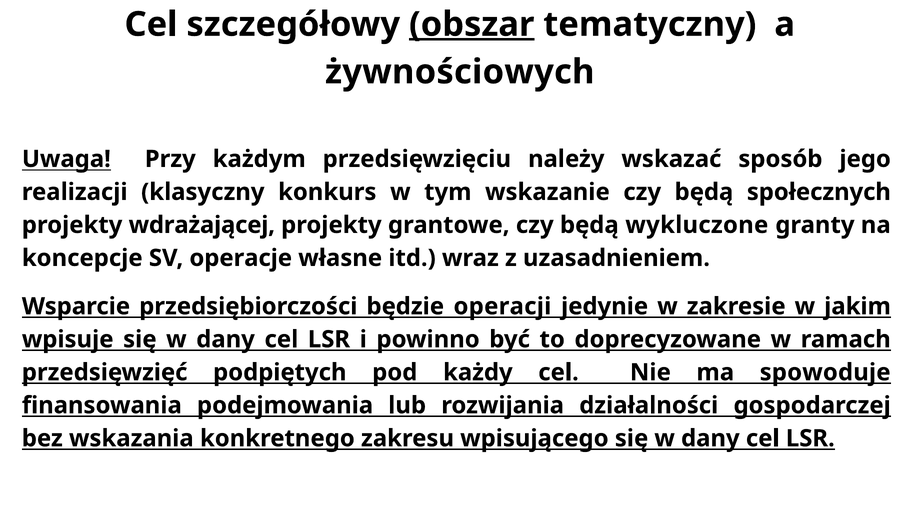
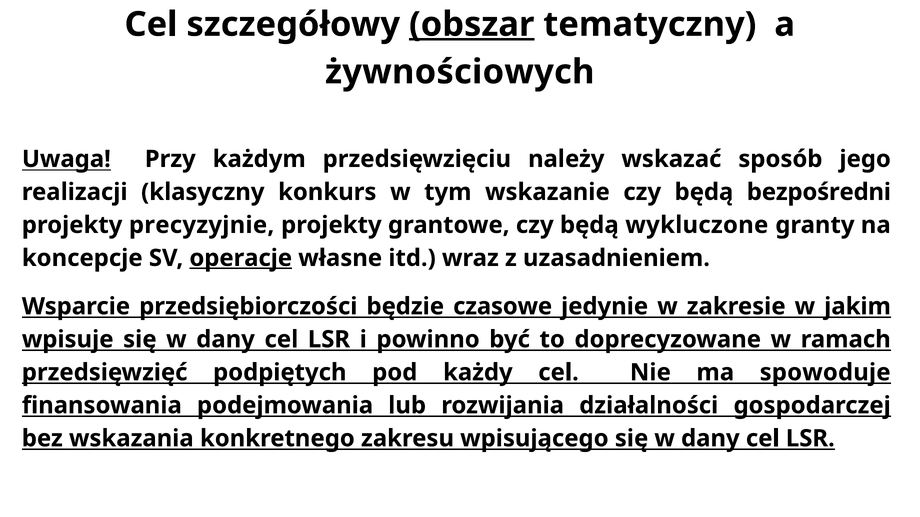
społecznych: społecznych -> bezpośredni (819, 192)
wdrażającej: wdrażającej -> precyzyjnie (202, 225)
operacje underline: none -> present (241, 258)
operacji: operacji -> czasowe (503, 307)
